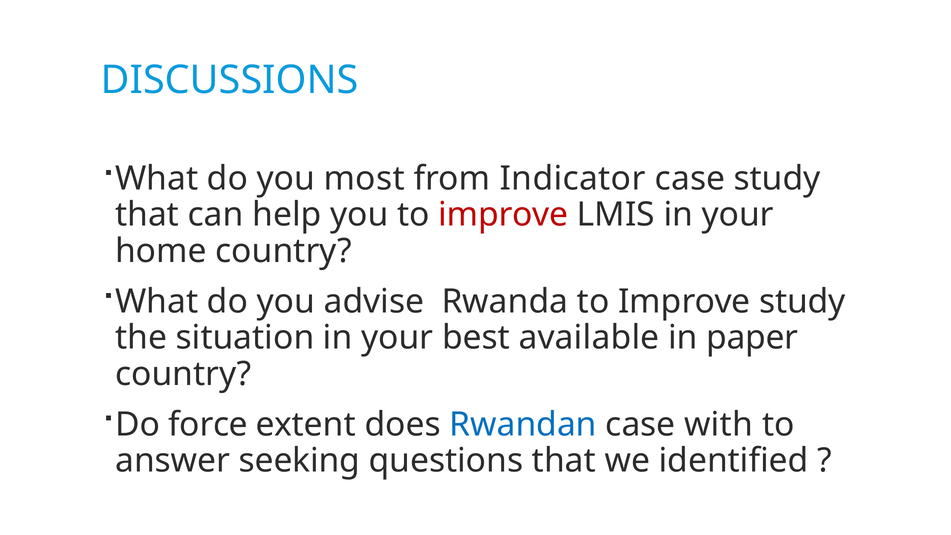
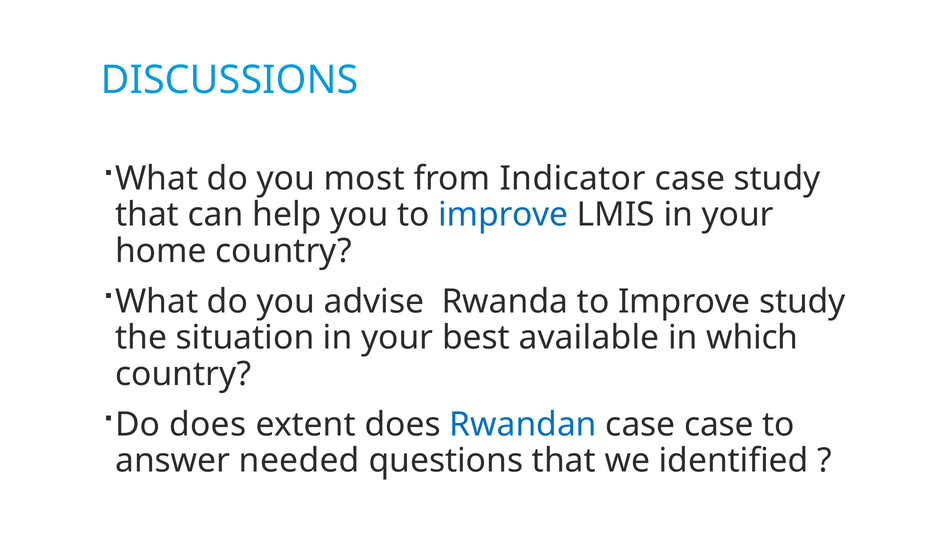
improve colour: red -> blue (503, 215)
paper: paper -> which (752, 338)
Do force: force -> does (208, 424)
case with: with -> case (719, 424)
seeking: seeking -> needed (299, 461)
